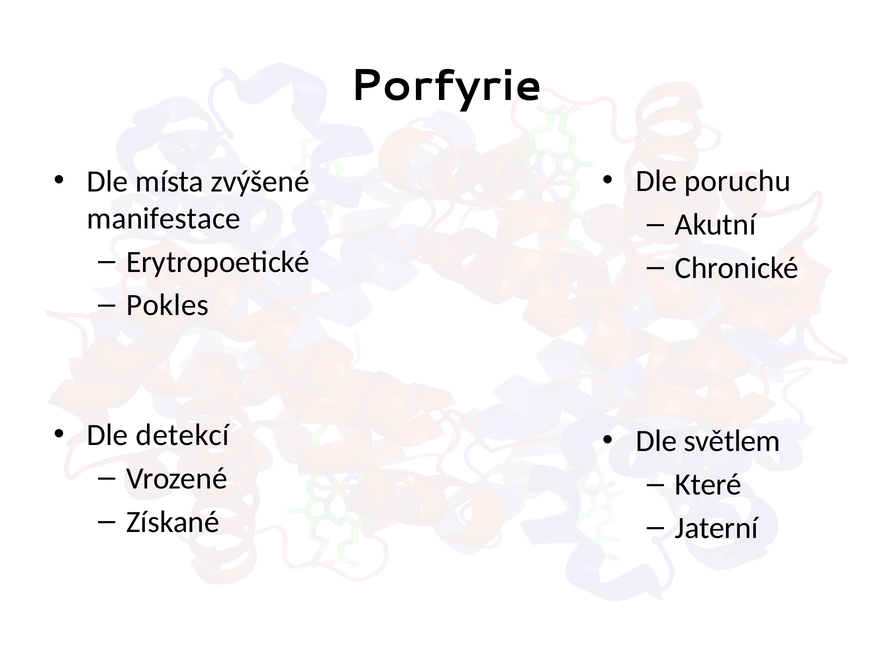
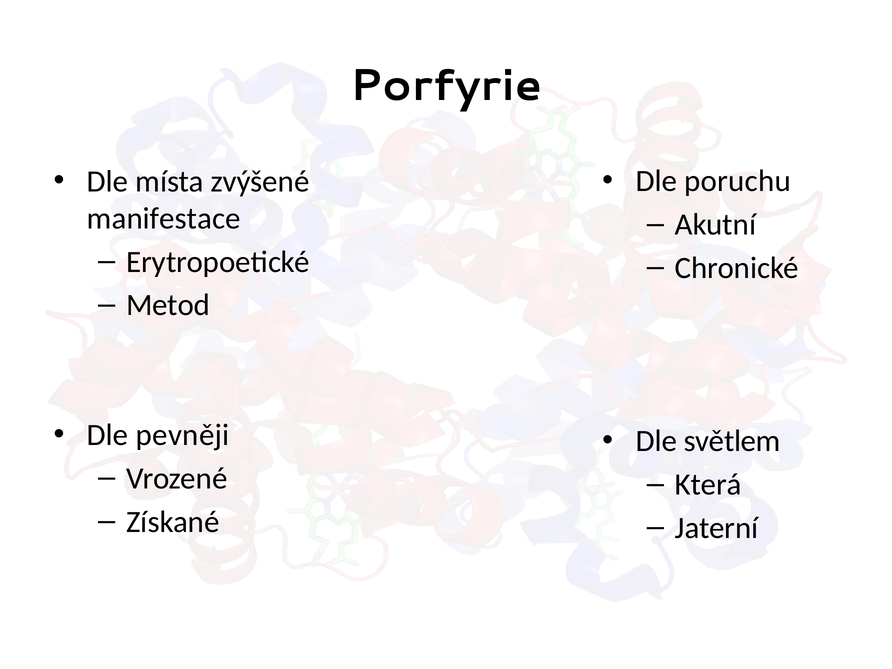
Pokles: Pokles -> Metod (168, 305)
detekcí: detekcí -> pevněji (183, 435)
Které: Které -> Která (708, 485)
